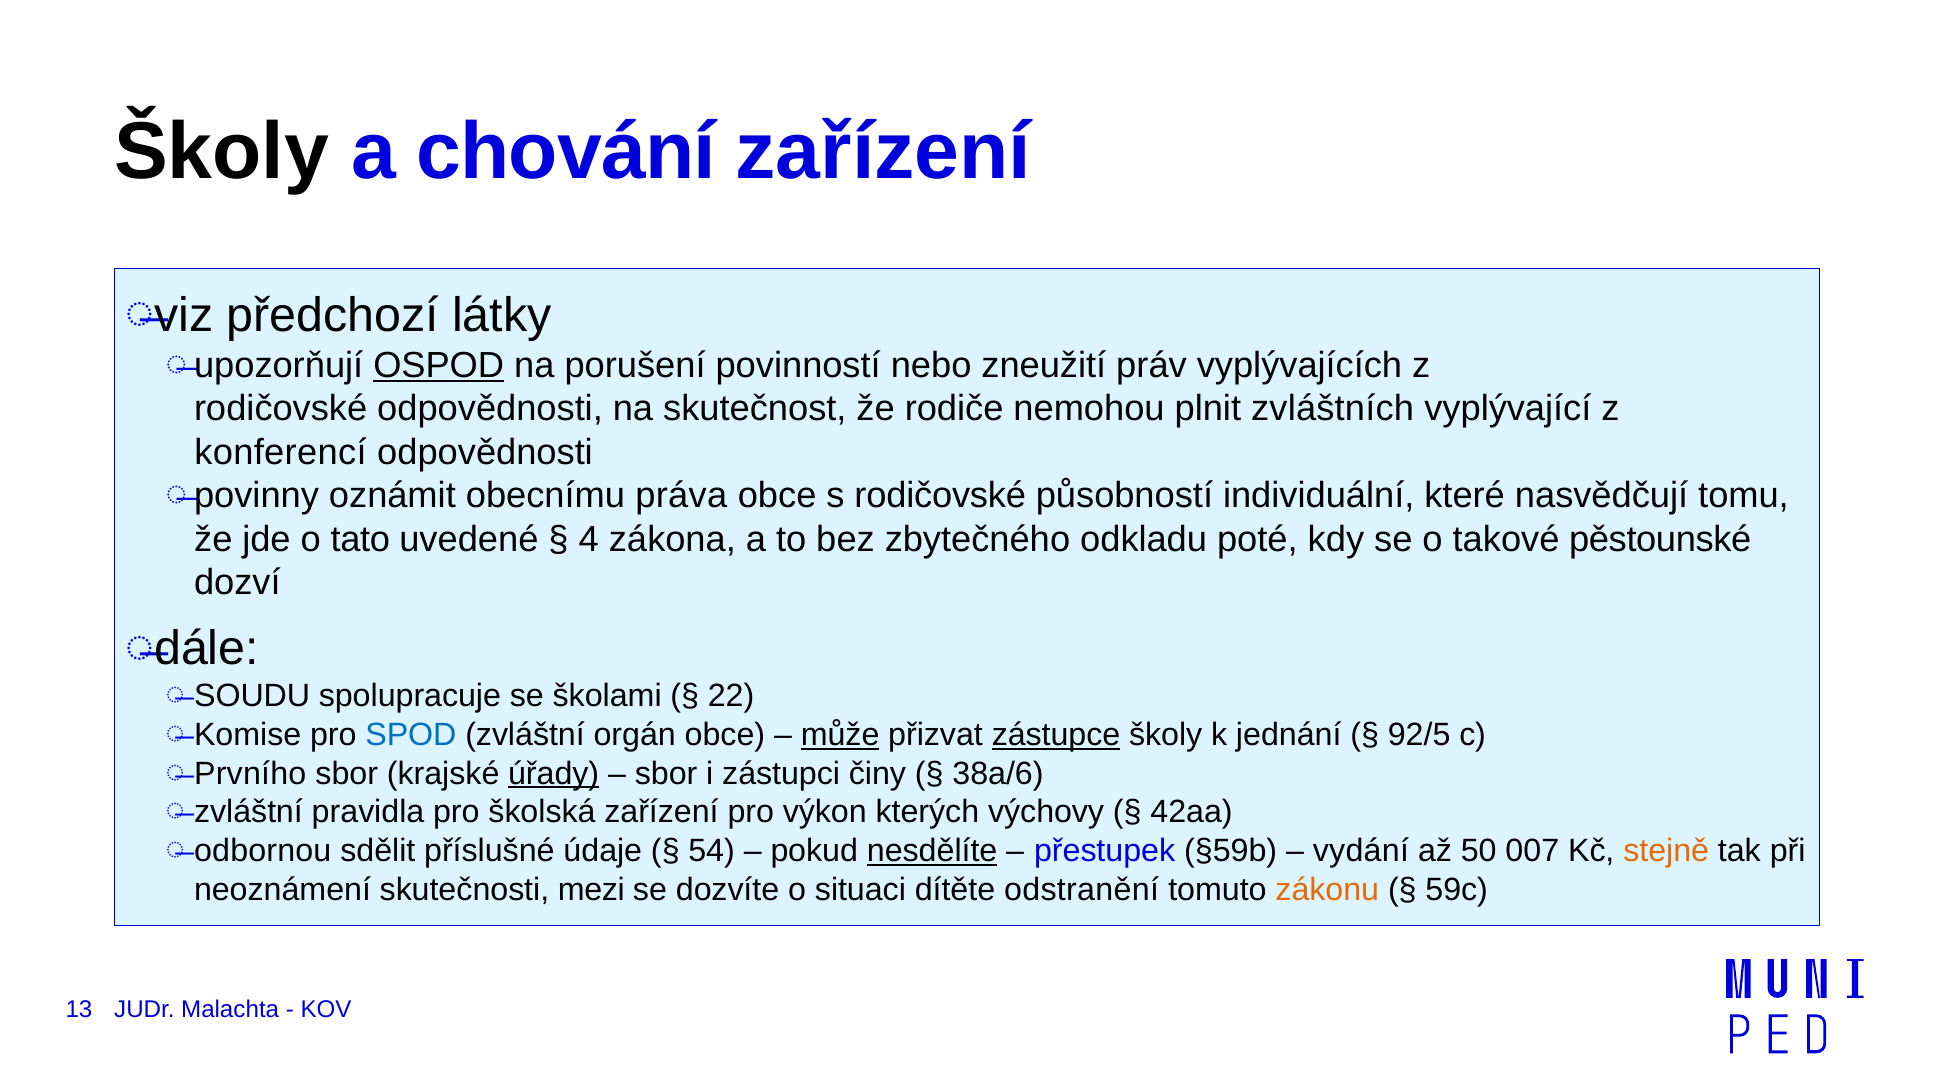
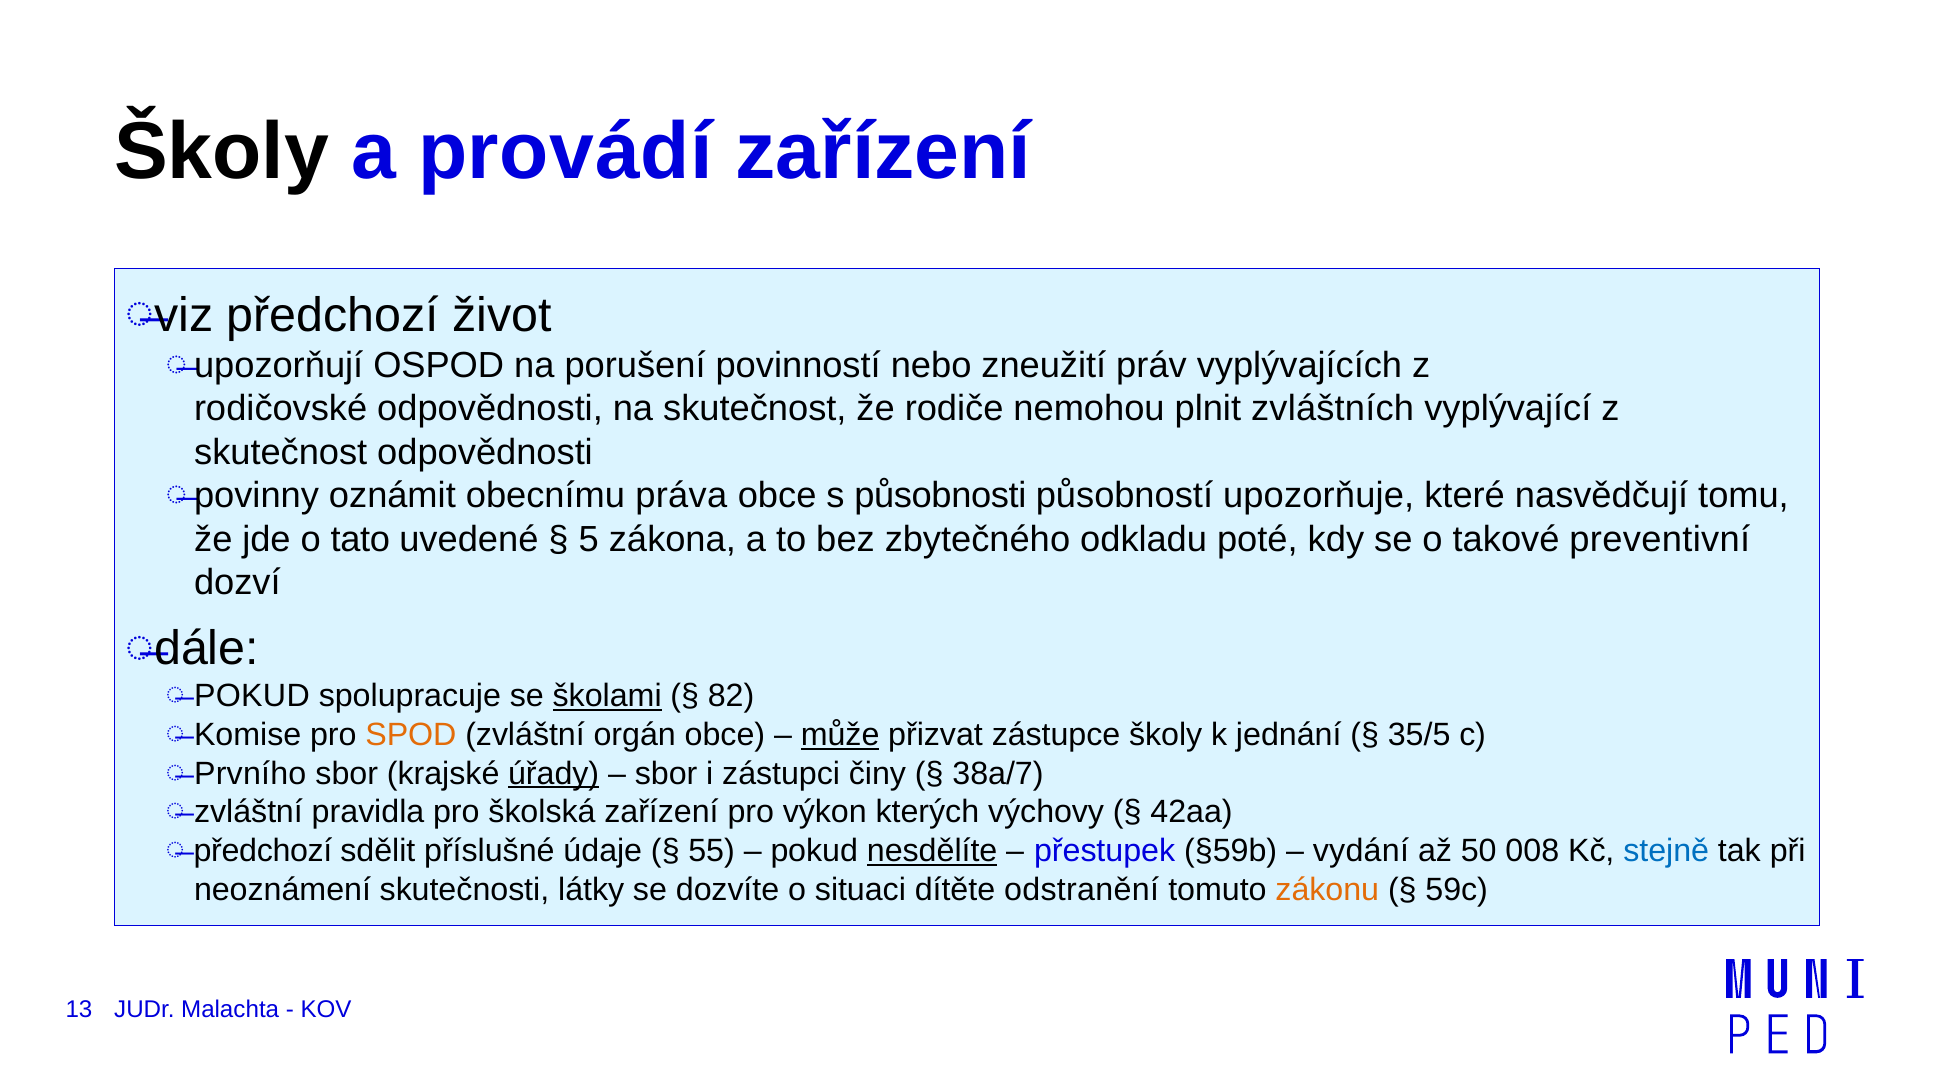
chování: chování -> provádí (566, 152)
látky: látky -> život (502, 315)
OSPOD underline: present -> none (439, 365)
konferencí: konferencí -> skutečnost (281, 452)
s rodičovské: rodičovské -> působnosti (940, 496)
individuální: individuální -> upozorňuje (1319, 496)
4: 4 -> 5 (589, 539)
pěstounské: pěstounské -> preventivní (1660, 539)
SOUDU: SOUDU -> POKUD (252, 696)
školami underline: none -> present (607, 696)
22: 22 -> 82 (731, 696)
SPOD colour: blue -> orange (411, 735)
zástupce underline: present -> none (1056, 735)
92/5: 92/5 -> 35/5 (1419, 735)
38a/6: 38a/6 -> 38a/7 (998, 773)
odbornou: odbornou -> předchozí (263, 851)
54: 54 -> 55 (712, 851)
007: 007 -> 008 (1532, 851)
stejně colour: orange -> blue (1666, 851)
mezi: mezi -> látky (591, 889)
